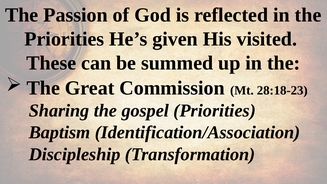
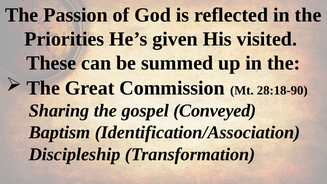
28:18-23: 28:18-23 -> 28:18-90 (282, 90)
gospel Priorities: Priorities -> Conveyed (215, 111)
